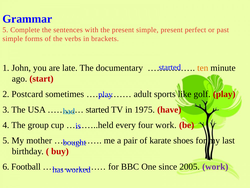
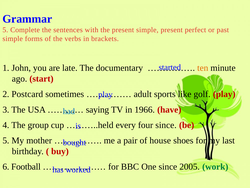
started: started -> saying (97, 109)
1975: 1975 -> 1966 (145, 109)
four work: work -> since (166, 125)
karate: karate -> house (160, 140)
work colour: purple -> green (215, 166)
